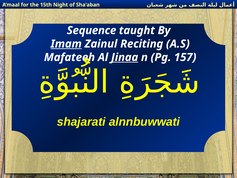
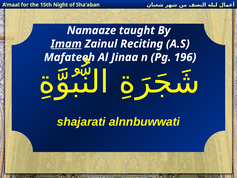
Sequence: Sequence -> Namaaze (92, 30)
Jinaa underline: present -> none (125, 57)
157: 157 -> 196 (185, 57)
